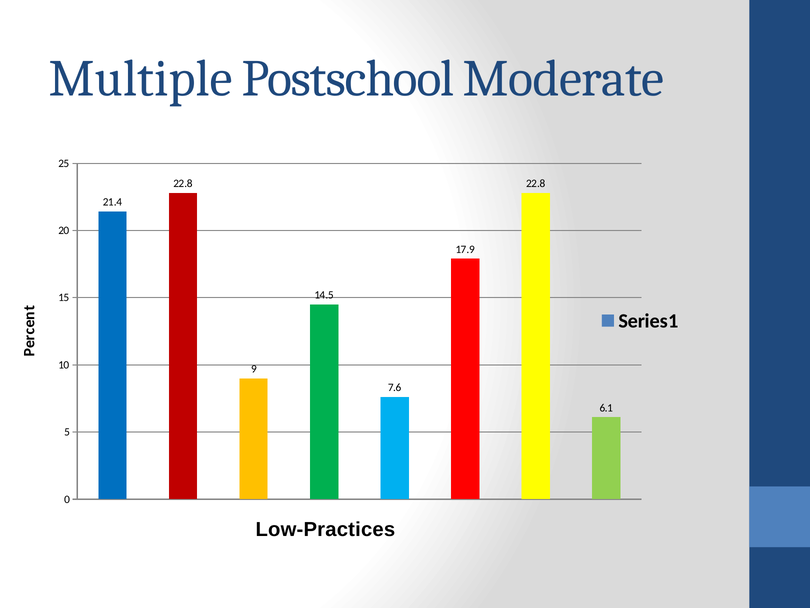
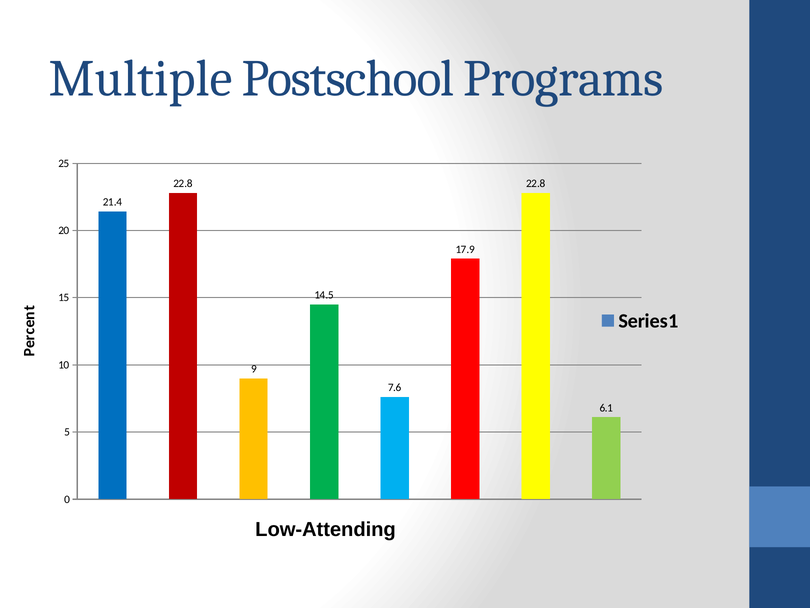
Moderate: Moderate -> Programs (564, 79)
Low-Practices: Low-Practices -> Low-Attending (326, 529)
